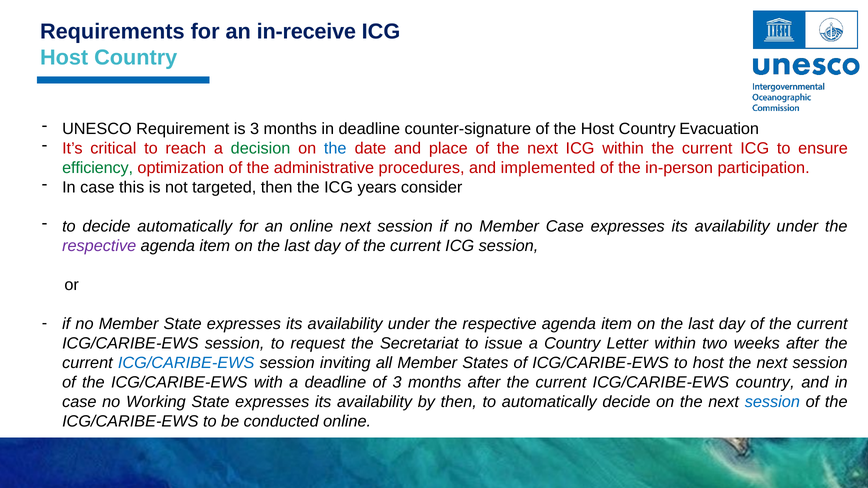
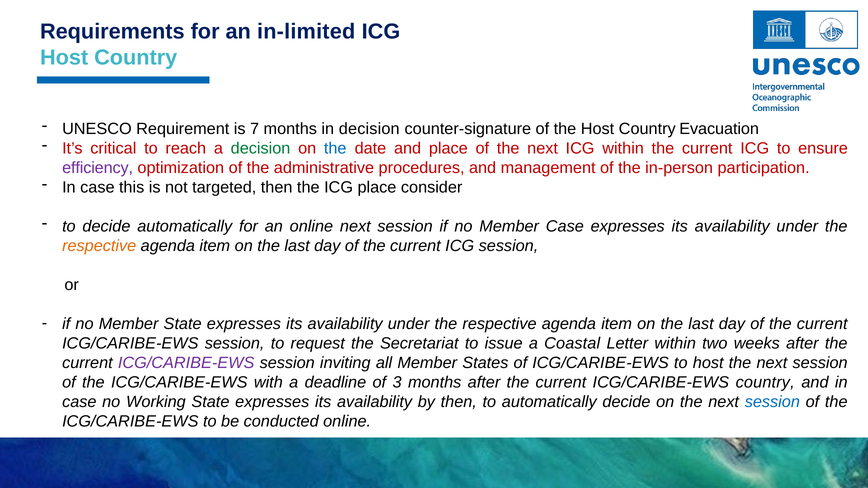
in-receive: in-receive -> in-limited (306, 32)
is 3: 3 -> 7 (255, 129)
in deadline: deadline -> decision (369, 129)
efficiency colour: green -> purple (98, 168)
implemented: implemented -> management (548, 168)
ICG years: years -> place (377, 187)
respective colour: purple -> orange (99, 246)
a Country: Country -> Coastal (572, 344)
ICG/CARIBE-EWS colour: blue -> purple (186, 363)
